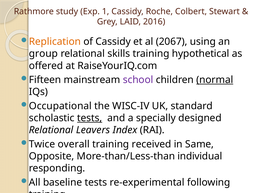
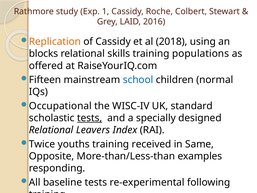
2067: 2067 -> 2018 (172, 42)
group: group -> blocks (44, 54)
hypothetical: hypothetical -> populations (201, 54)
school colour: purple -> blue (138, 80)
normal underline: present -> none (215, 80)
overall: overall -> youths (74, 144)
individual: individual -> examples (200, 156)
